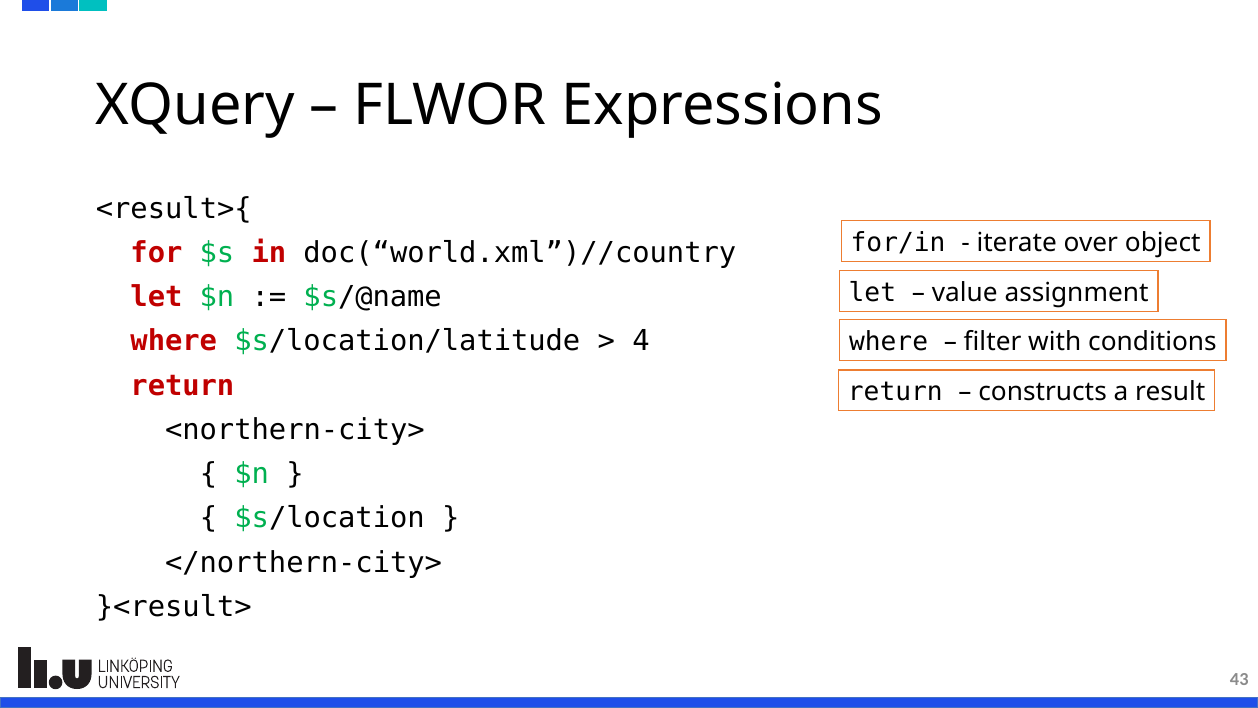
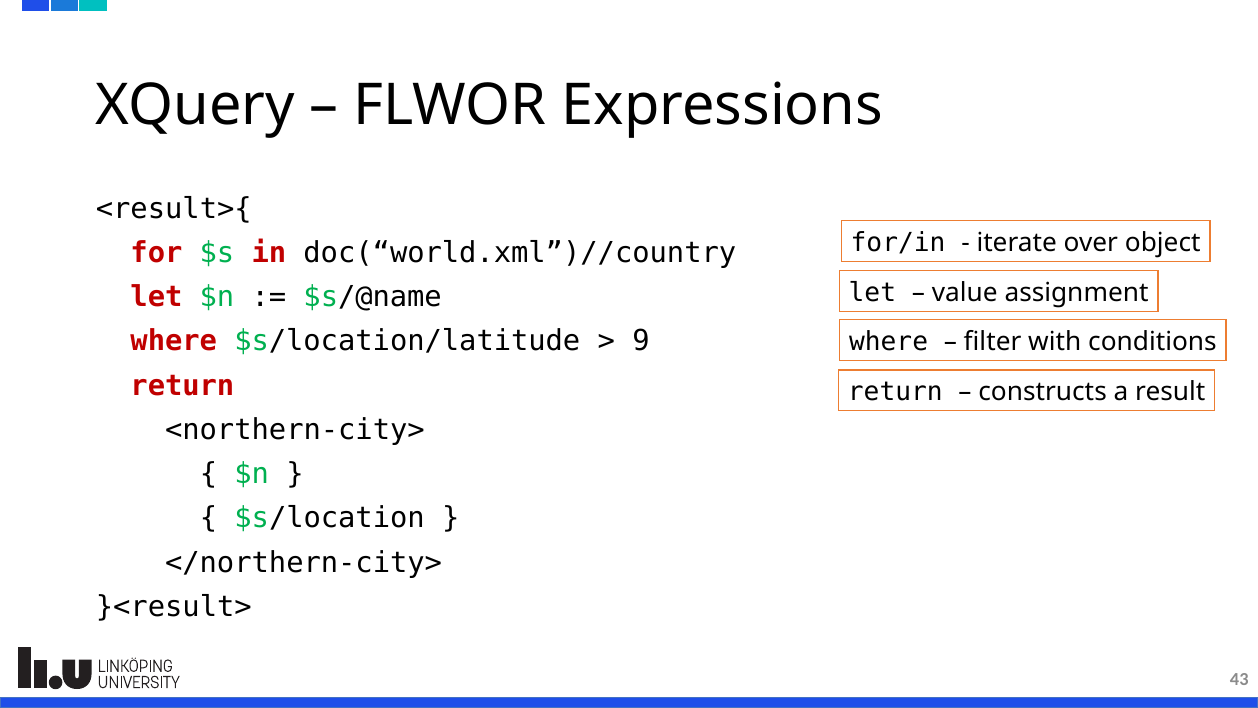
4: 4 -> 9 (641, 341)
